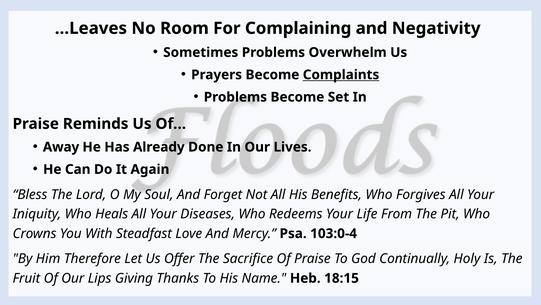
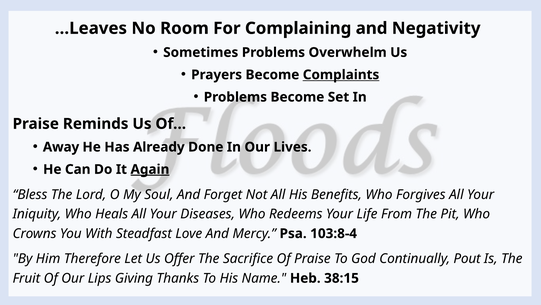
Again underline: none -> present (150, 169)
103:0-4: 103:0-4 -> 103:8-4 (334, 233)
Holy: Holy -> Pout (467, 258)
18:15: 18:15 -> 38:15 (341, 278)
